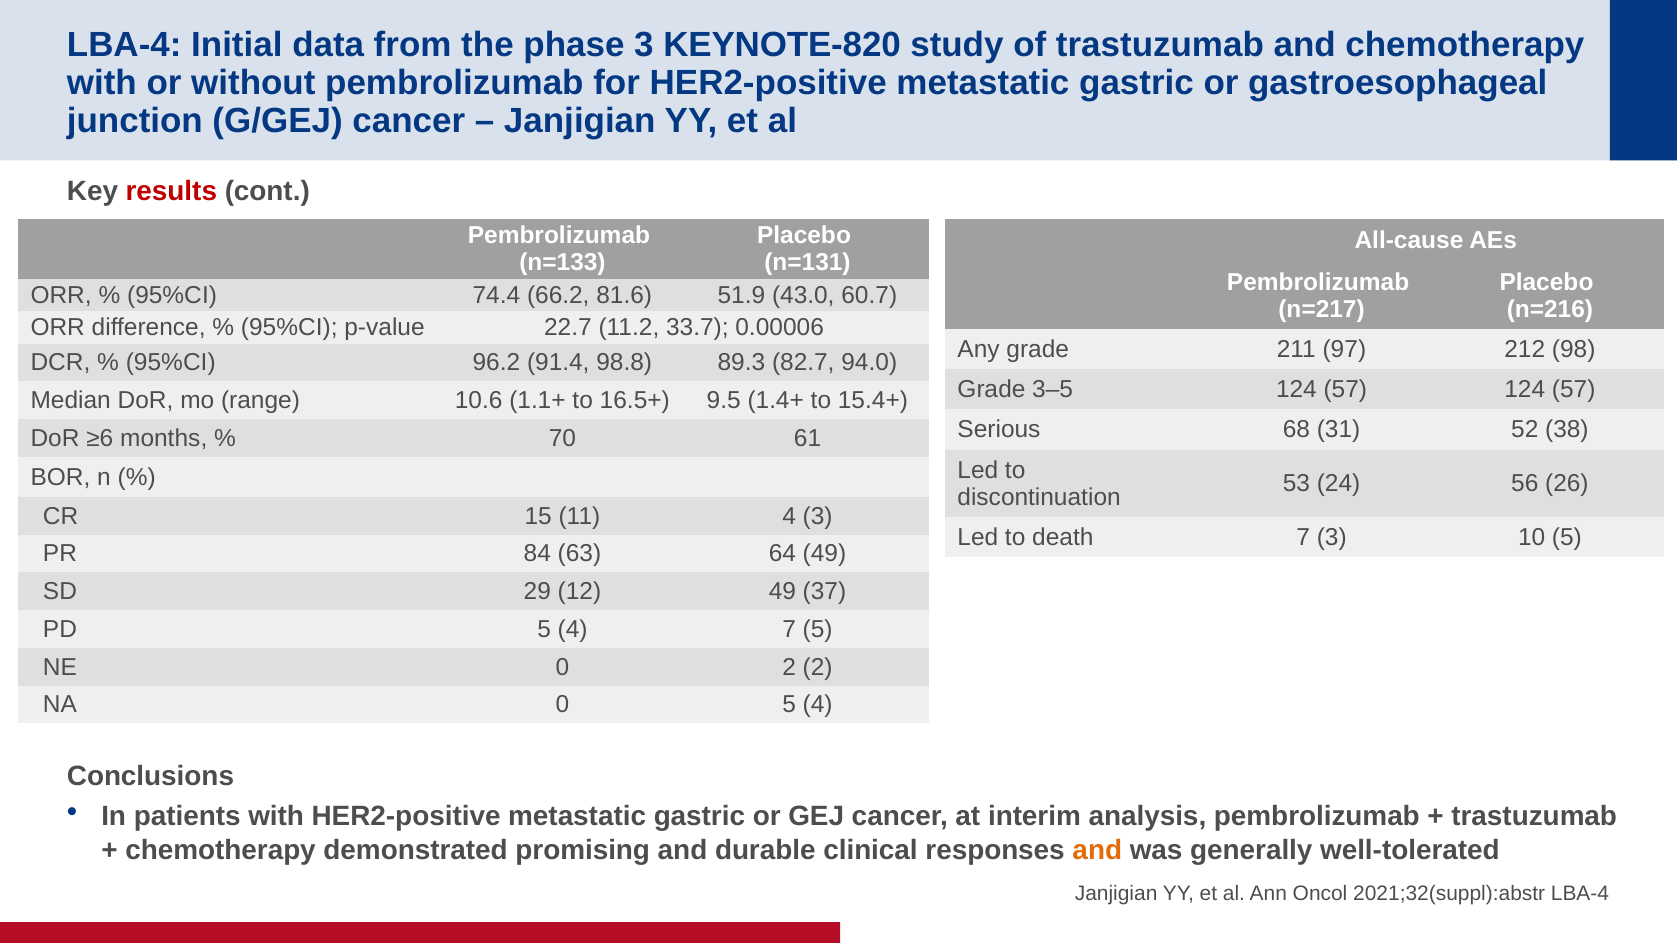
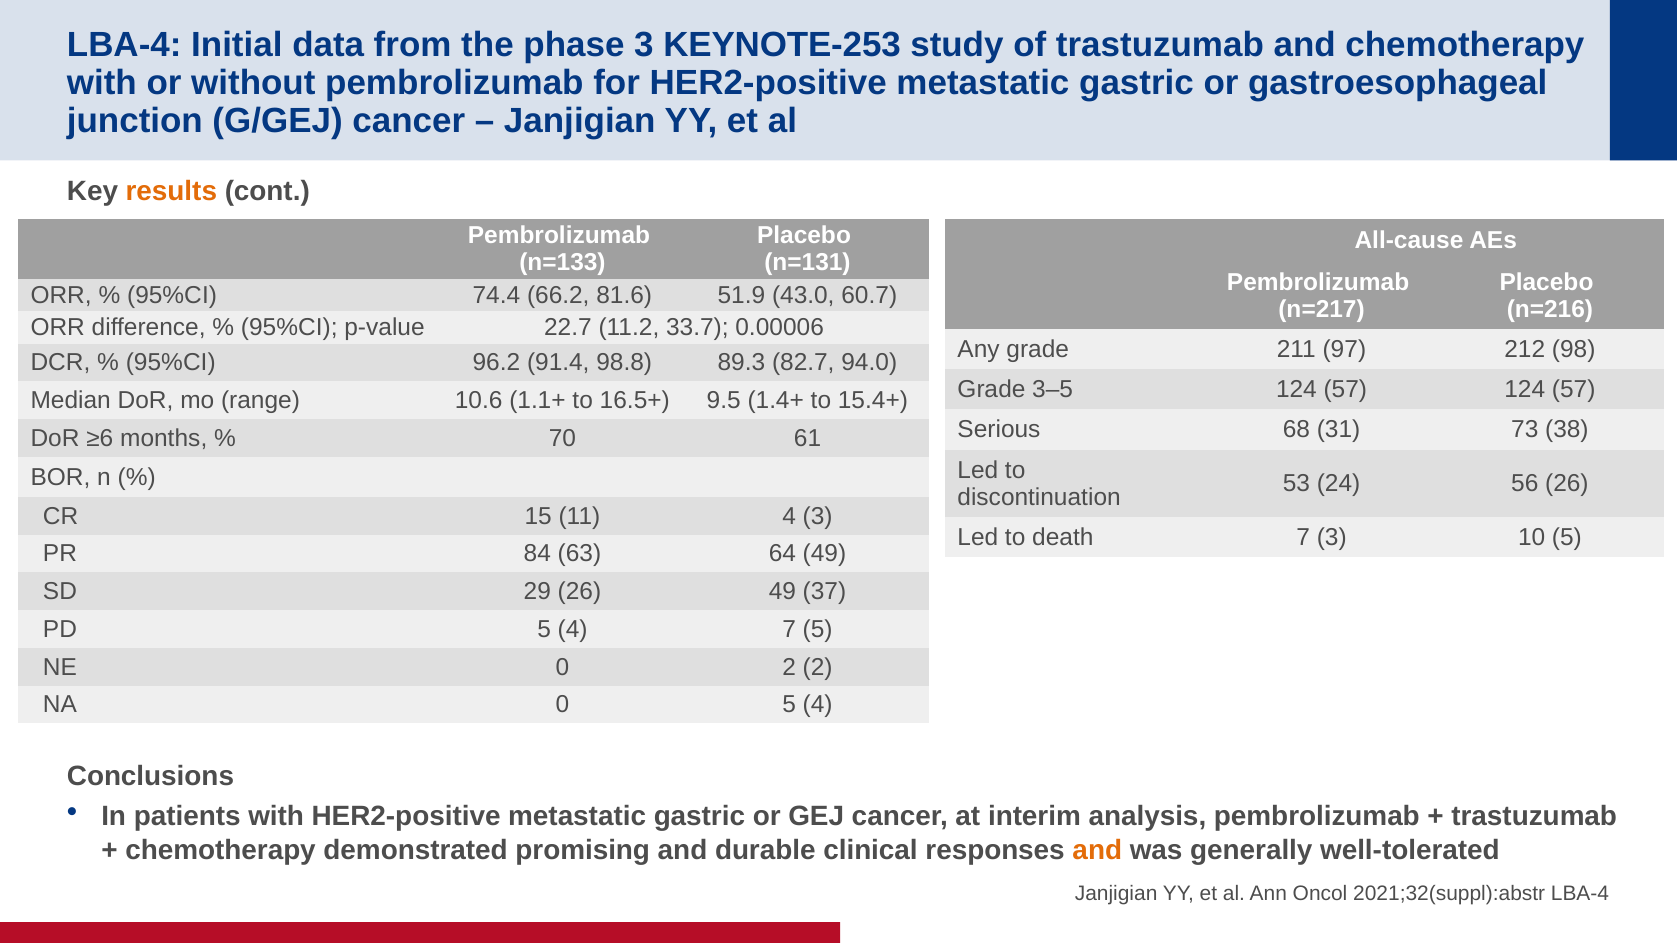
KEYNOTE-820: KEYNOTE-820 -> KEYNOTE-253 (782, 45)
results colour: red -> orange (171, 191)
52: 52 -> 73 (1525, 430)
29 12: 12 -> 26 (579, 592)
